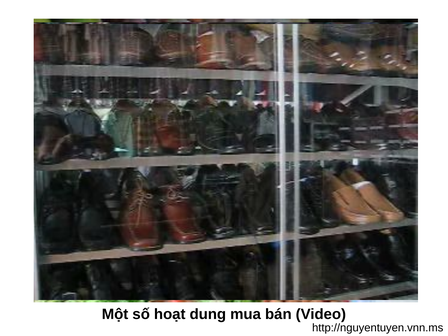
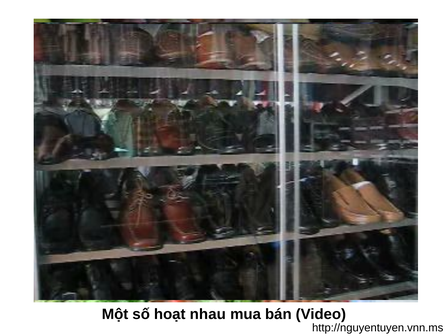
dung: dung -> nhau (208, 314)
